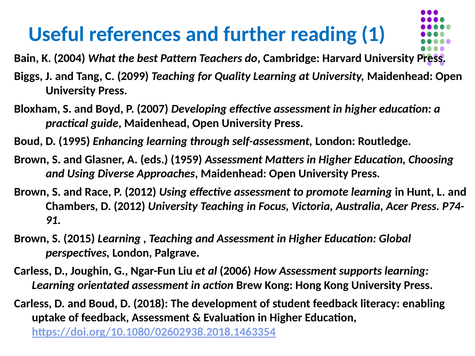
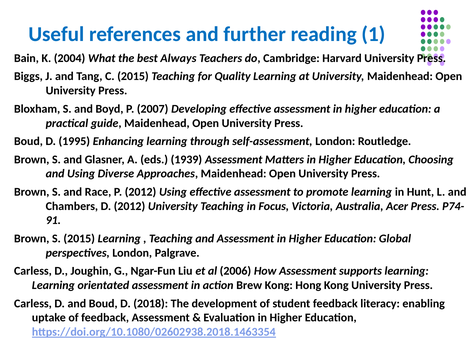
Pattern: Pattern -> Always (178, 58)
C 2099: 2099 -> 2015 (133, 76)
1959: 1959 -> 1939 (186, 160)
